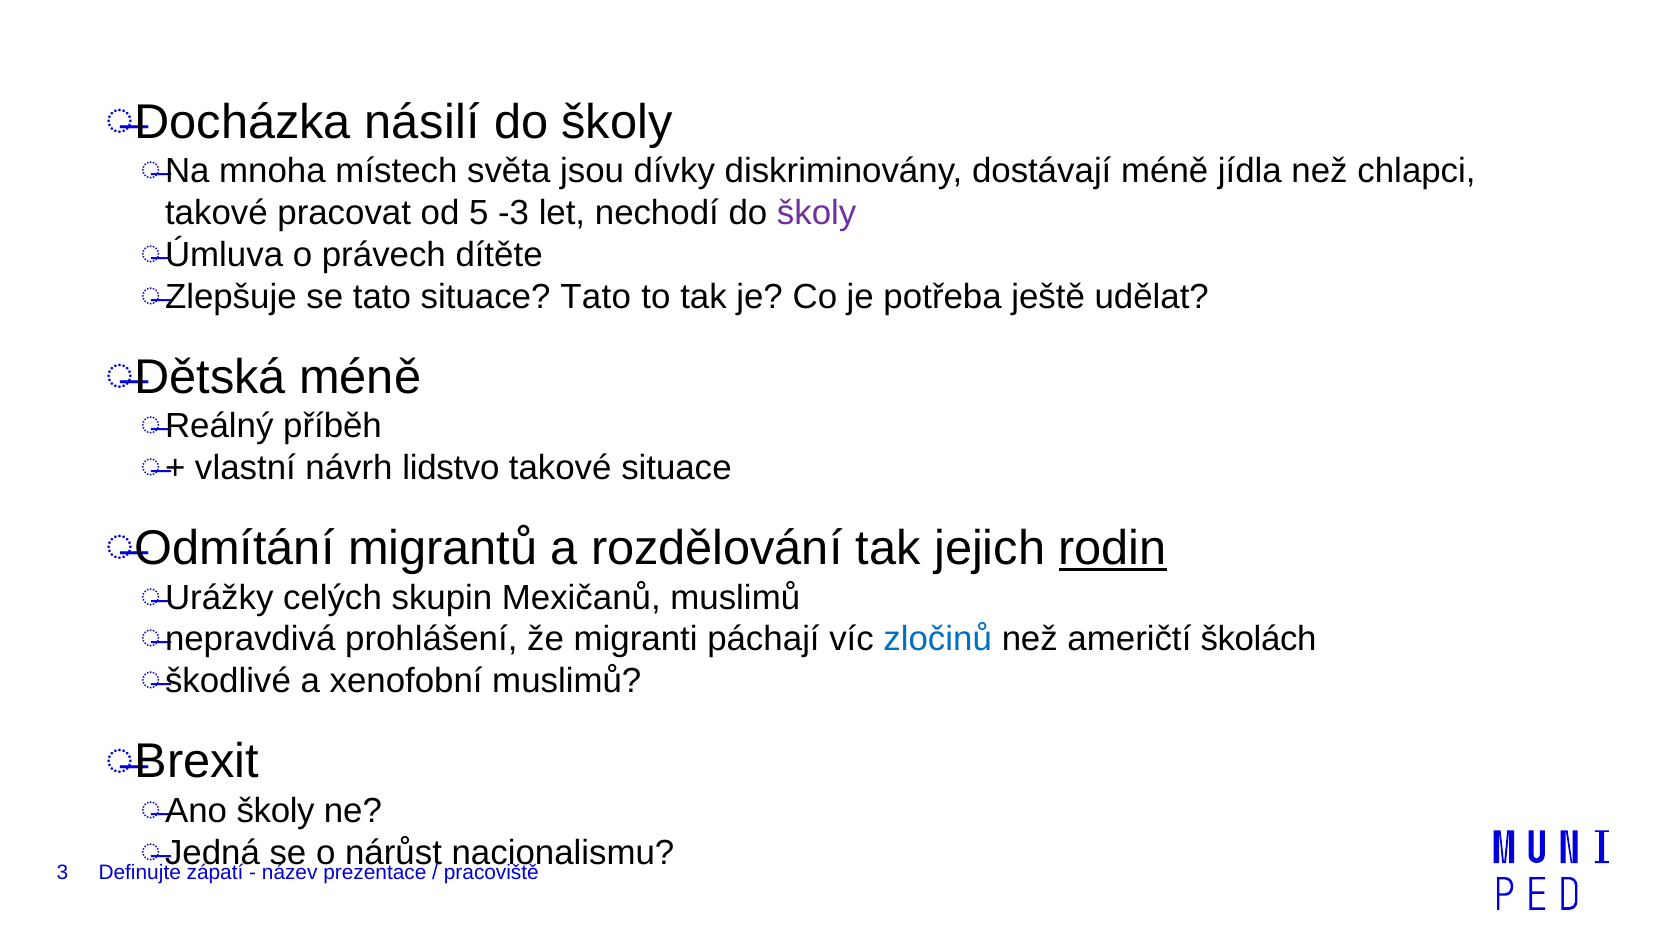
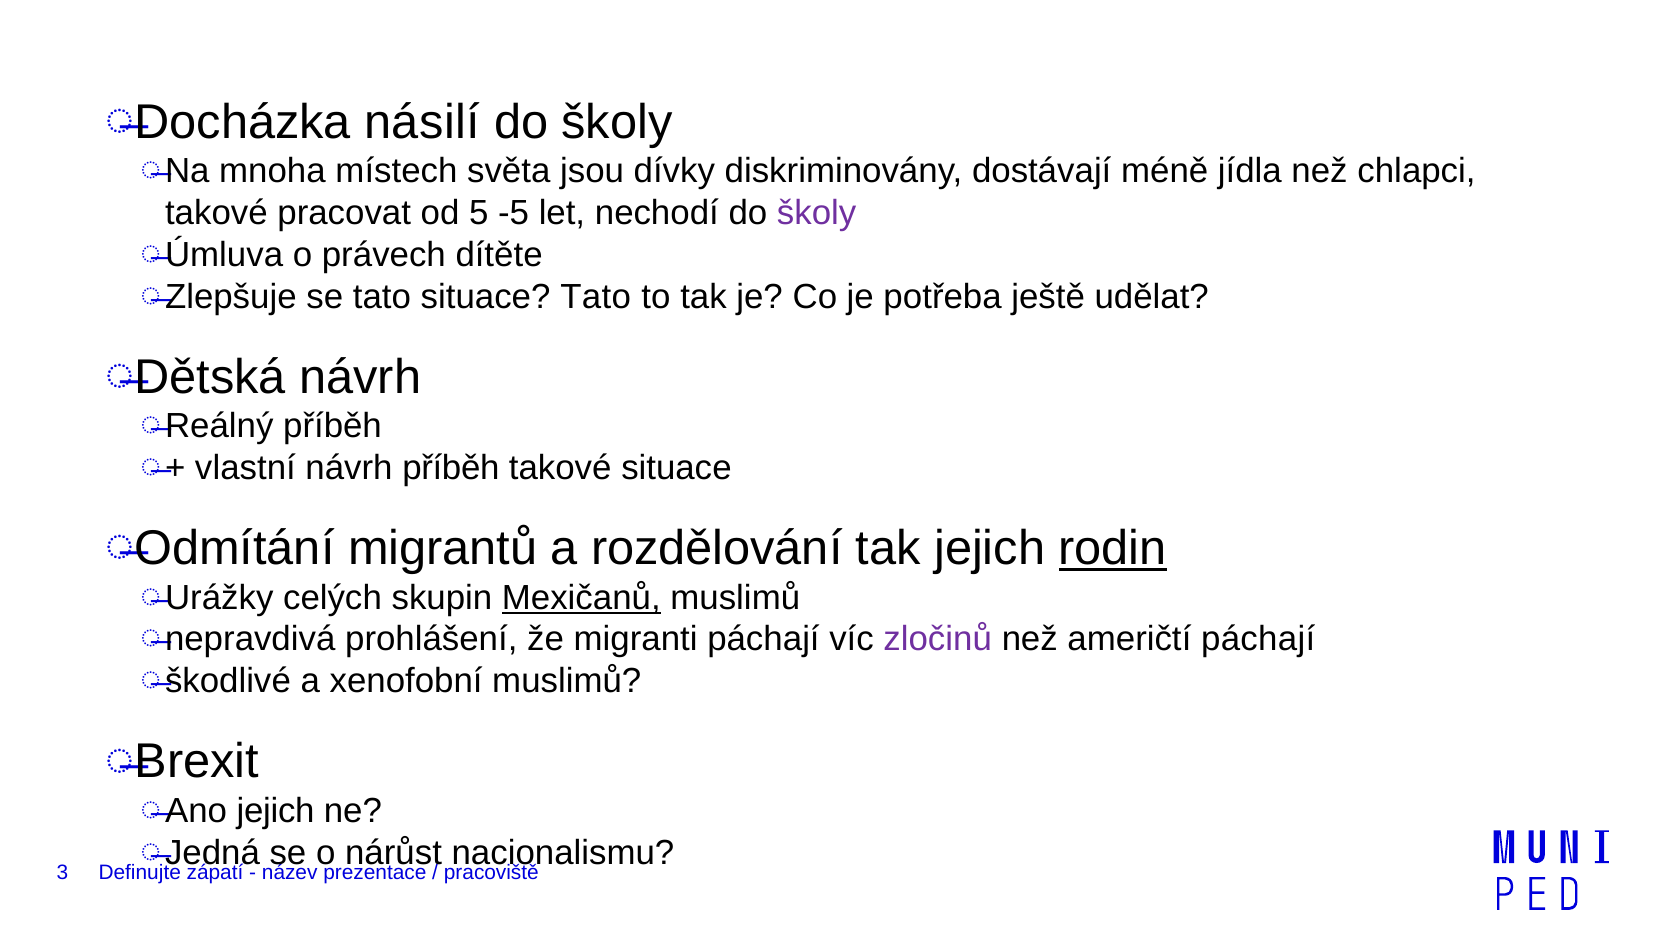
-3: -3 -> -5 (514, 213)
Dětská méně: méně -> návrh (360, 377)
návrh lidstvo: lidstvo -> příběh (451, 468)
Mexičanů underline: none -> present (581, 598)
zločinů colour: blue -> purple (938, 639)
američtí školách: školách -> páchají (1258, 639)
školy: školy -> jejich (276, 811)
